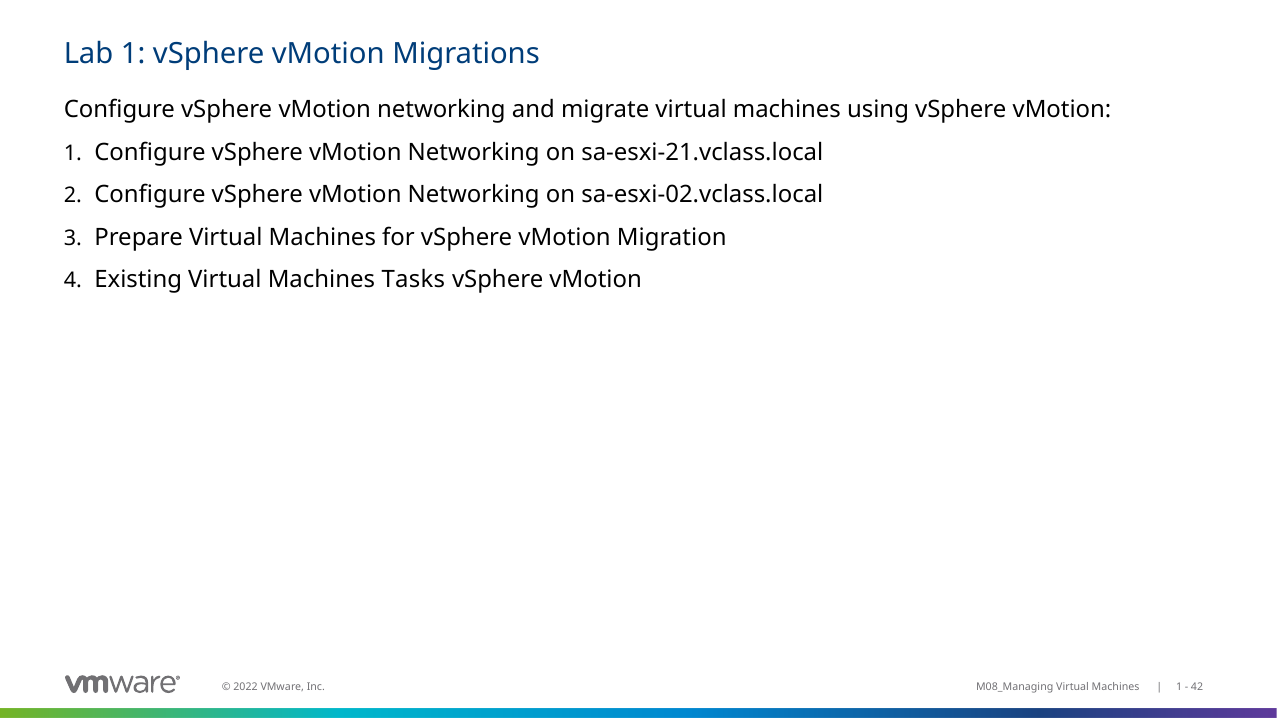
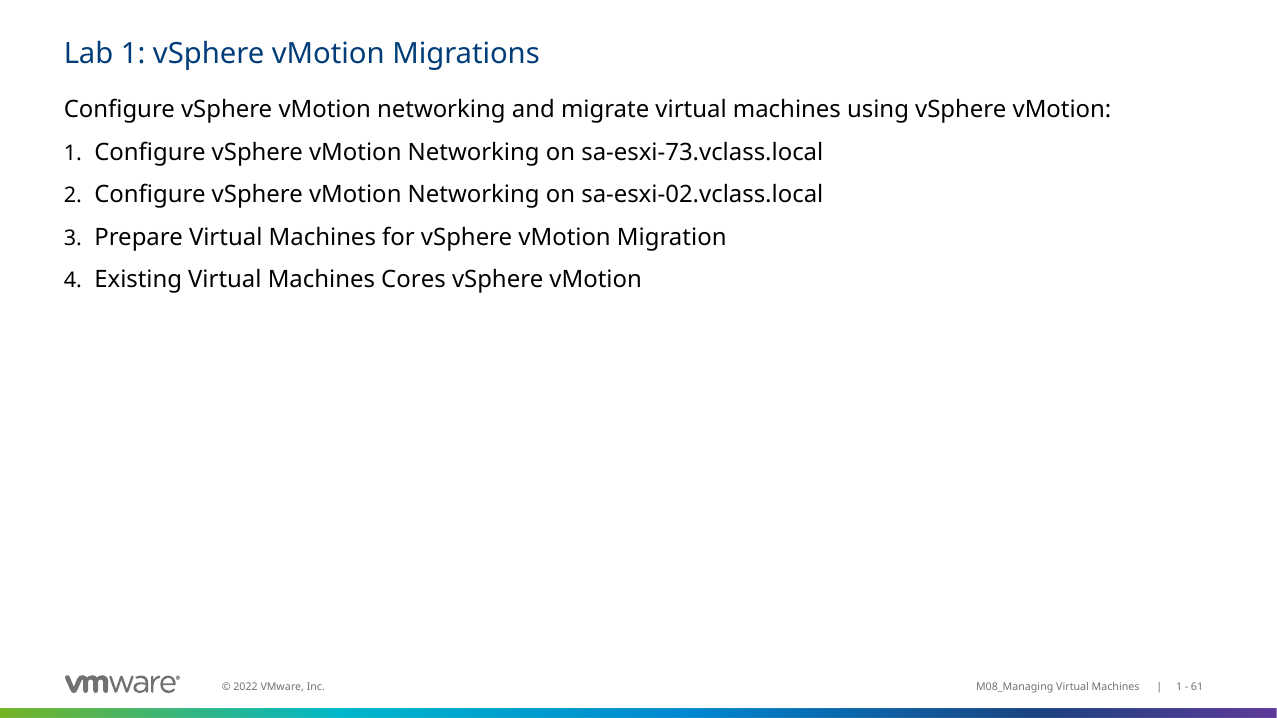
sa-esxi-21.vclass.local: sa-esxi-21.vclass.local -> sa-esxi-73.vclass.local (702, 152)
Tasks: Tasks -> Cores (413, 280)
42: 42 -> 61 (1197, 687)
